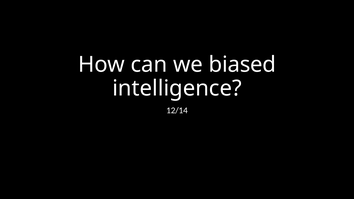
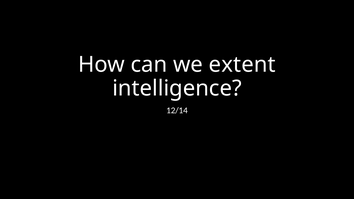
biased: biased -> extent (242, 65)
